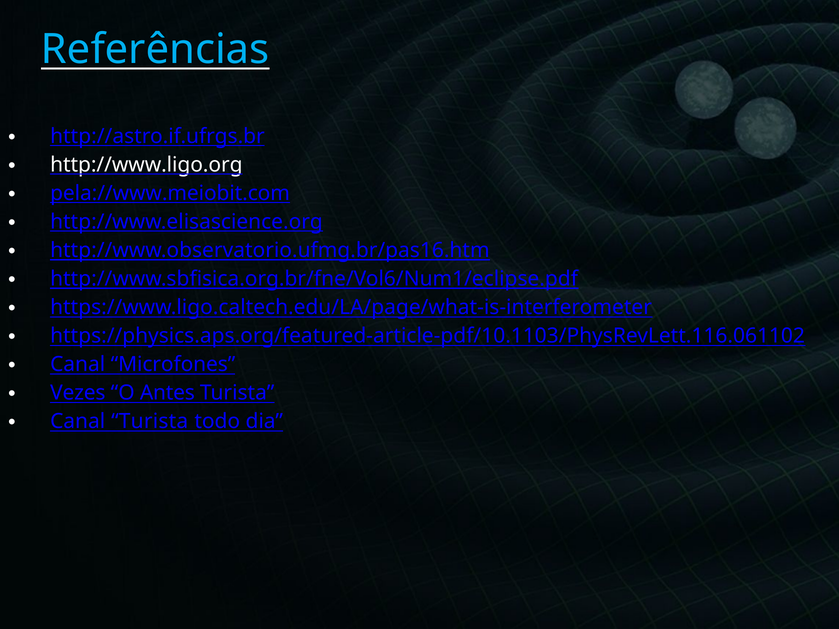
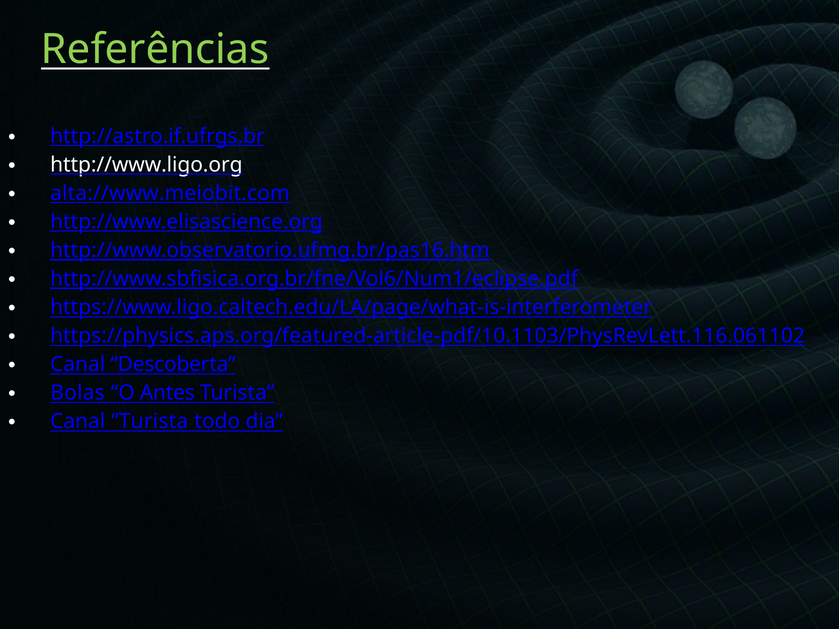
Referências colour: light blue -> light green (155, 50)
pela://www.meiobit.com: pela://www.meiobit.com -> alta://www.meiobit.com (170, 193)
Microfones: Microfones -> Descoberta (173, 364)
Vezes: Vezes -> Bolas (78, 393)
